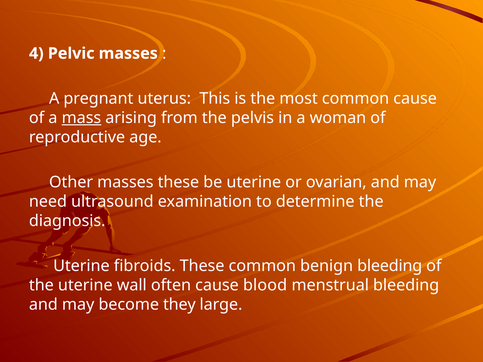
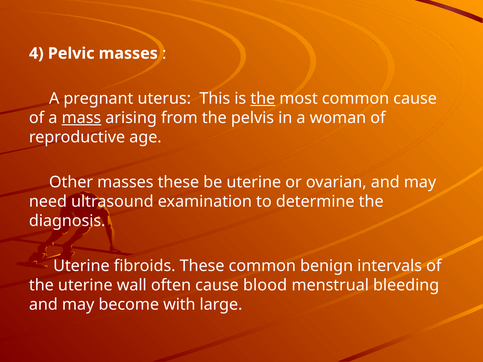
the underline: none -> present (263, 99)
benign bleeding: bleeding -> intervals (390, 266)
they: they -> with (179, 305)
